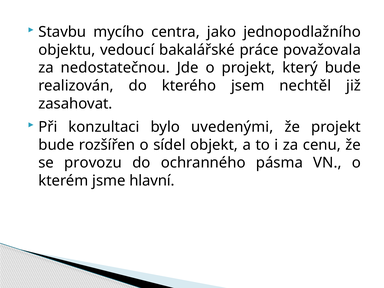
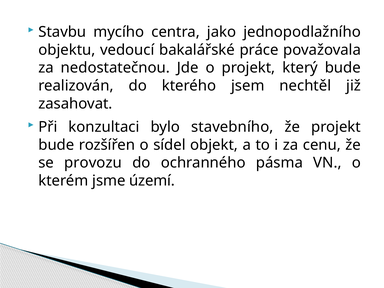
uvedenými: uvedenými -> stavebního (232, 127)
hlavní: hlavní -> území (152, 181)
